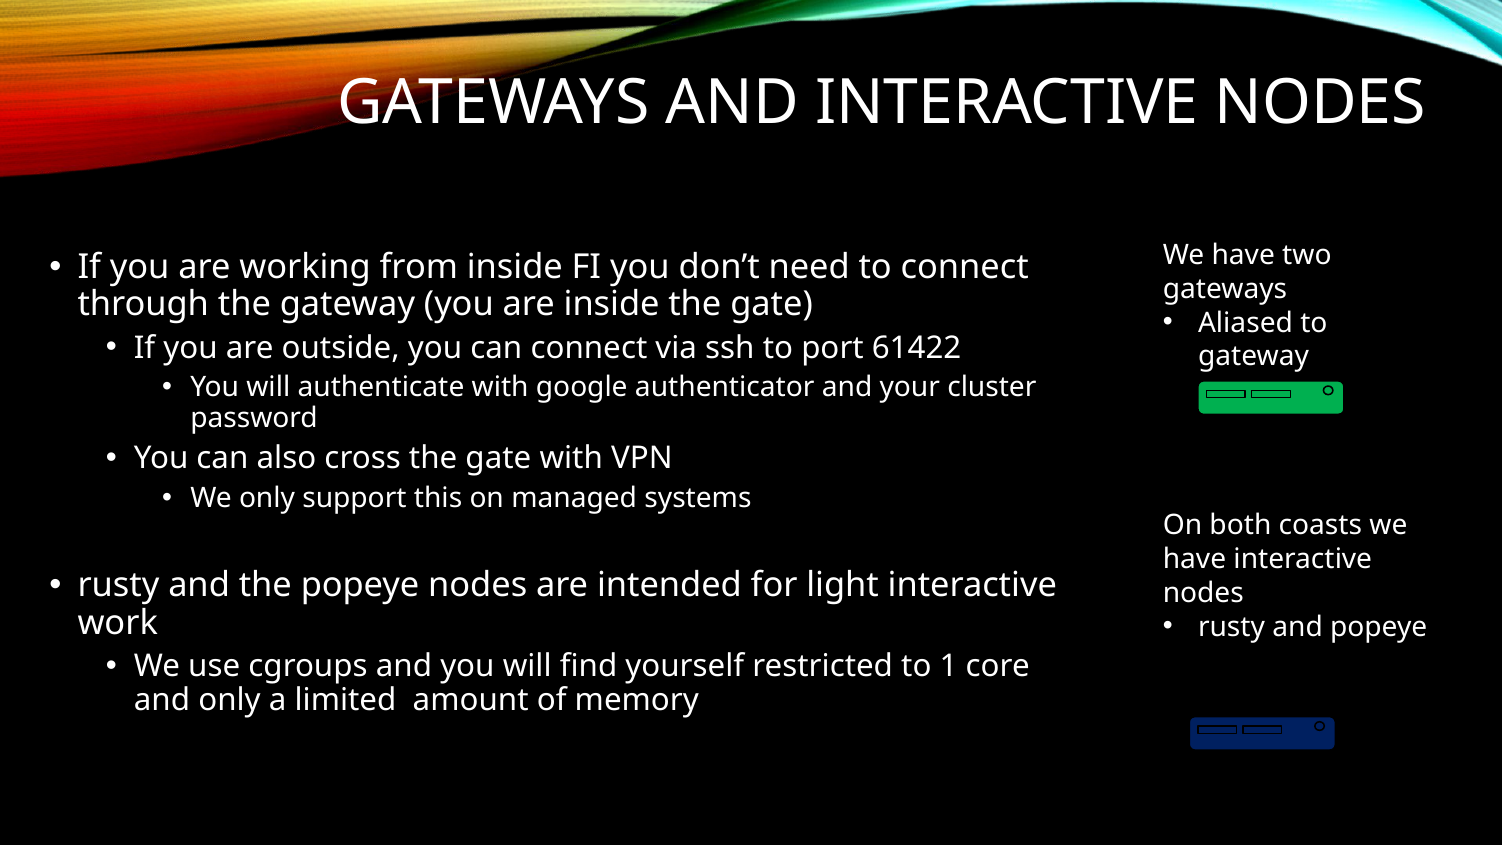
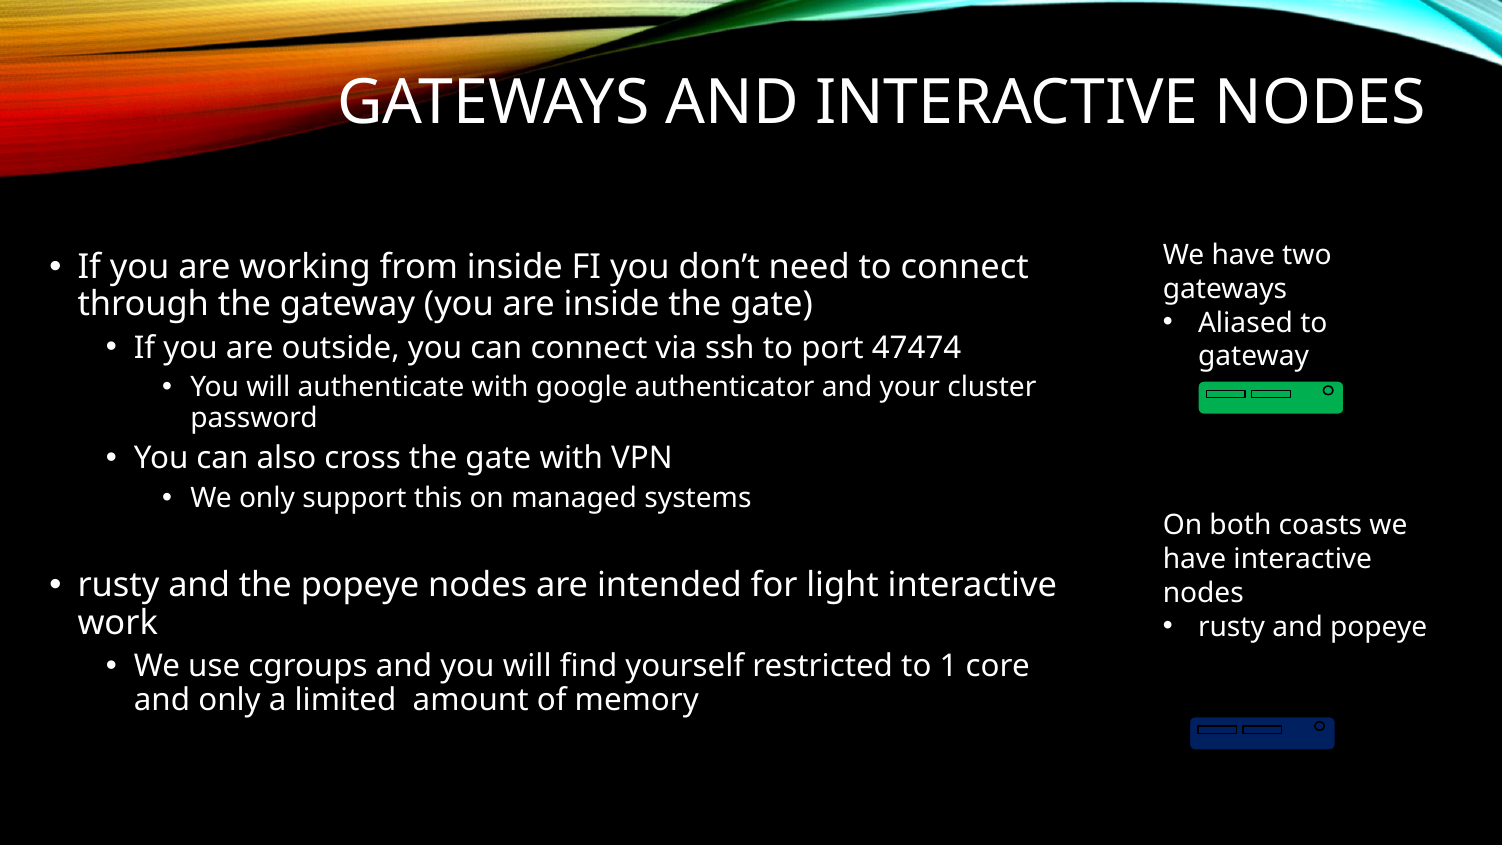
61422: 61422 -> 47474 (917, 348)
